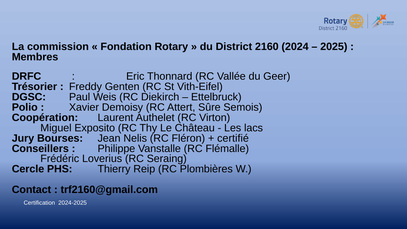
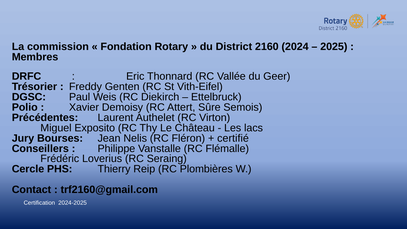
Coopération: Coopération -> Précédentes (45, 118)
